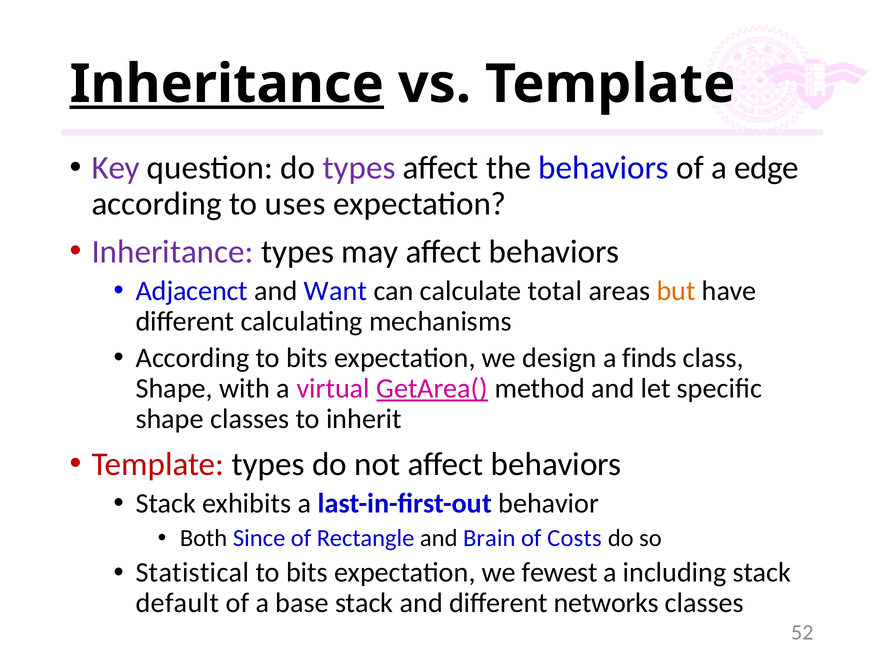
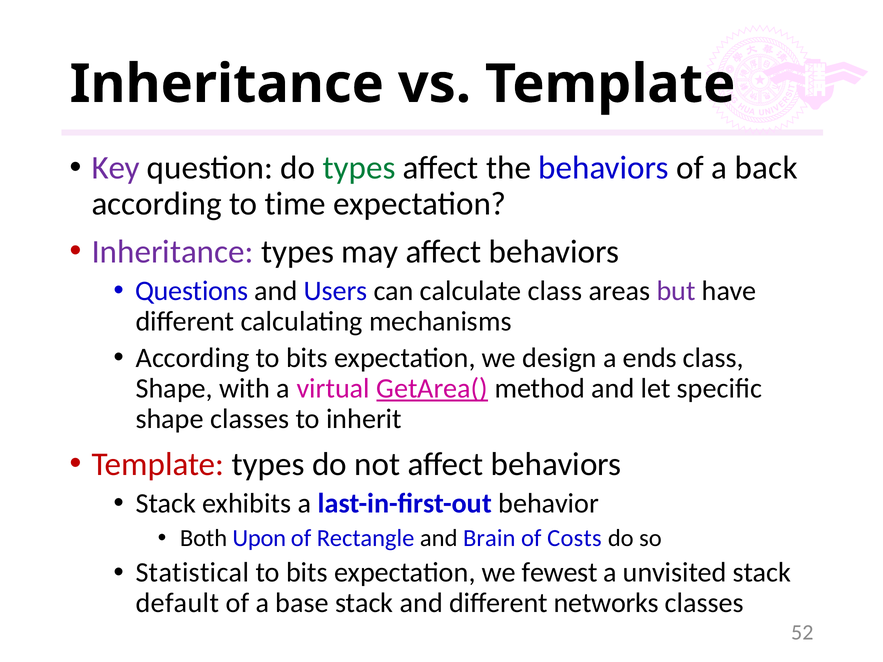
Inheritance underline: present -> none (227, 84)
types colour: purple -> green (359, 168)
edge: edge -> back (766, 168)
uses: uses -> time (295, 204)
Adjacenct: Adjacenct -> Questions (192, 291)
Want: Want -> Users (336, 291)
calculate total: total -> class (555, 291)
but colour: orange -> purple (676, 291)
finds: finds -> ends (650, 358)
Since: Since -> Upon (259, 538)
including: including -> unvisited (675, 573)
